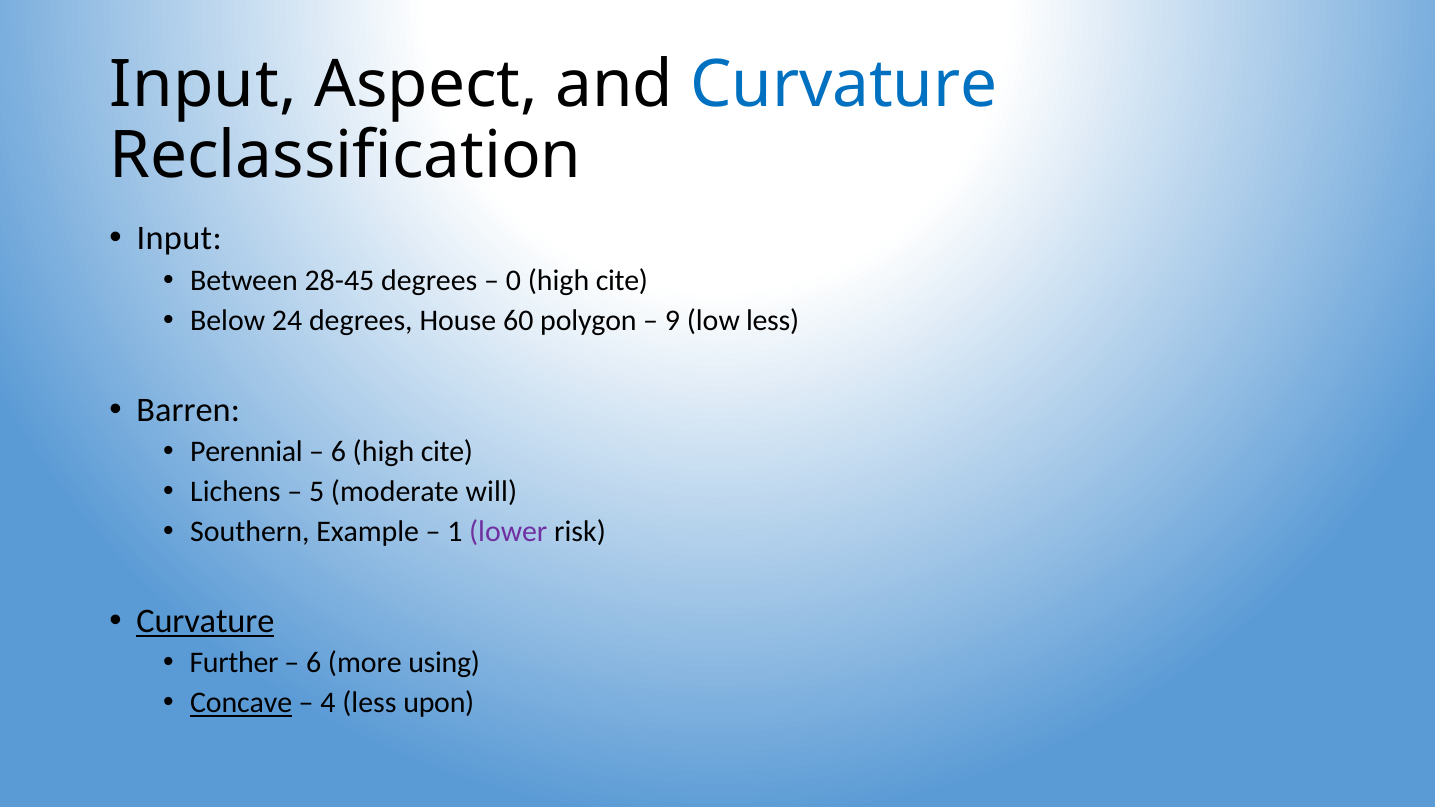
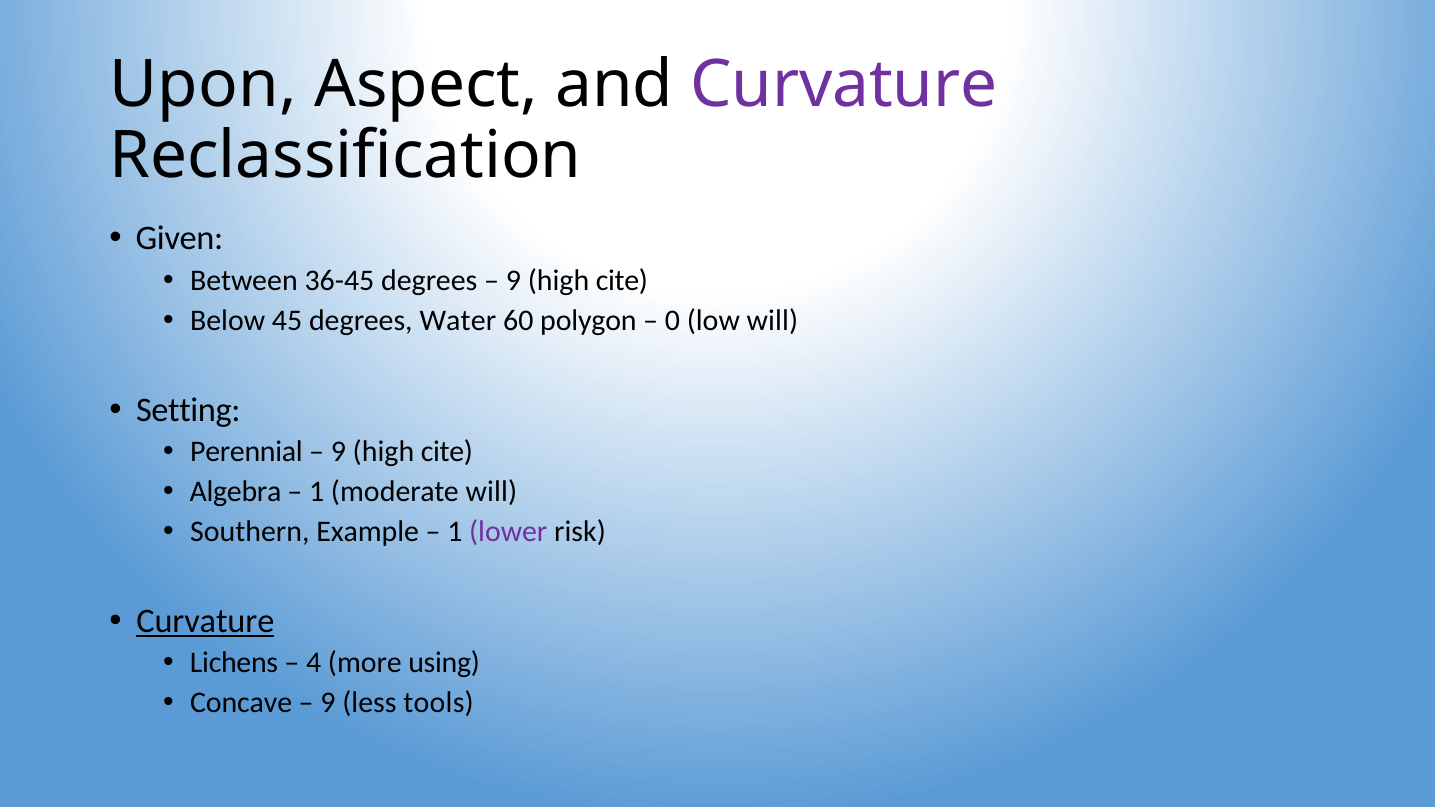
Input: Input -> Upon (203, 85)
Curvature colour: blue -> purple (844, 85)
Input: Input -> Given (179, 239)
28-45: 28-45 -> 36-45 (339, 281)
0: 0 -> 9 (513, 281)
24: 24 -> 45 (287, 321)
House: House -> Water (458, 321)
9: 9 -> 0 (672, 321)
low less: less -> will (772, 321)
Barren: Barren -> Setting (188, 410)
6: 6 -> 9 (338, 452)
Lichens: Lichens -> Algebra (236, 492)
5: 5 -> 1 (317, 492)
Further: Further -> Lichens (234, 663)
6: 6 -> 4 (314, 663)
Concave underline: present -> none (241, 703)
4: 4 -> 9 (328, 703)
upon: upon -> tools (439, 703)
